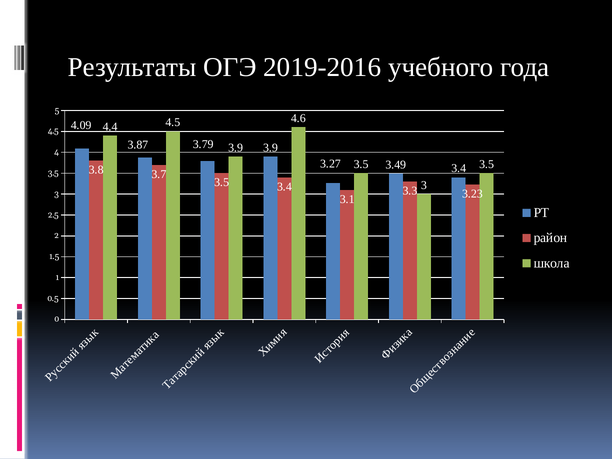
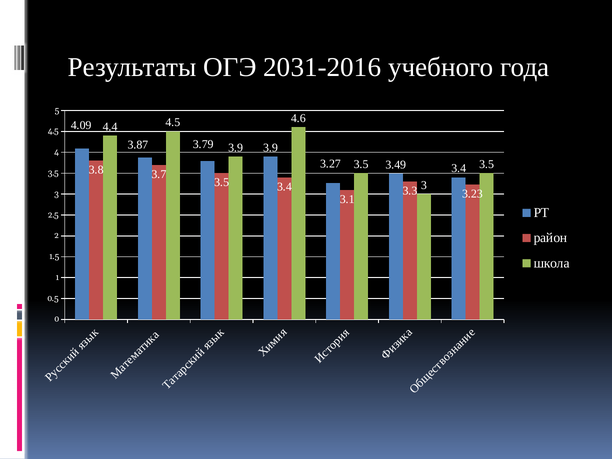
2019-2016: 2019-2016 -> 2031-2016 (322, 67)
